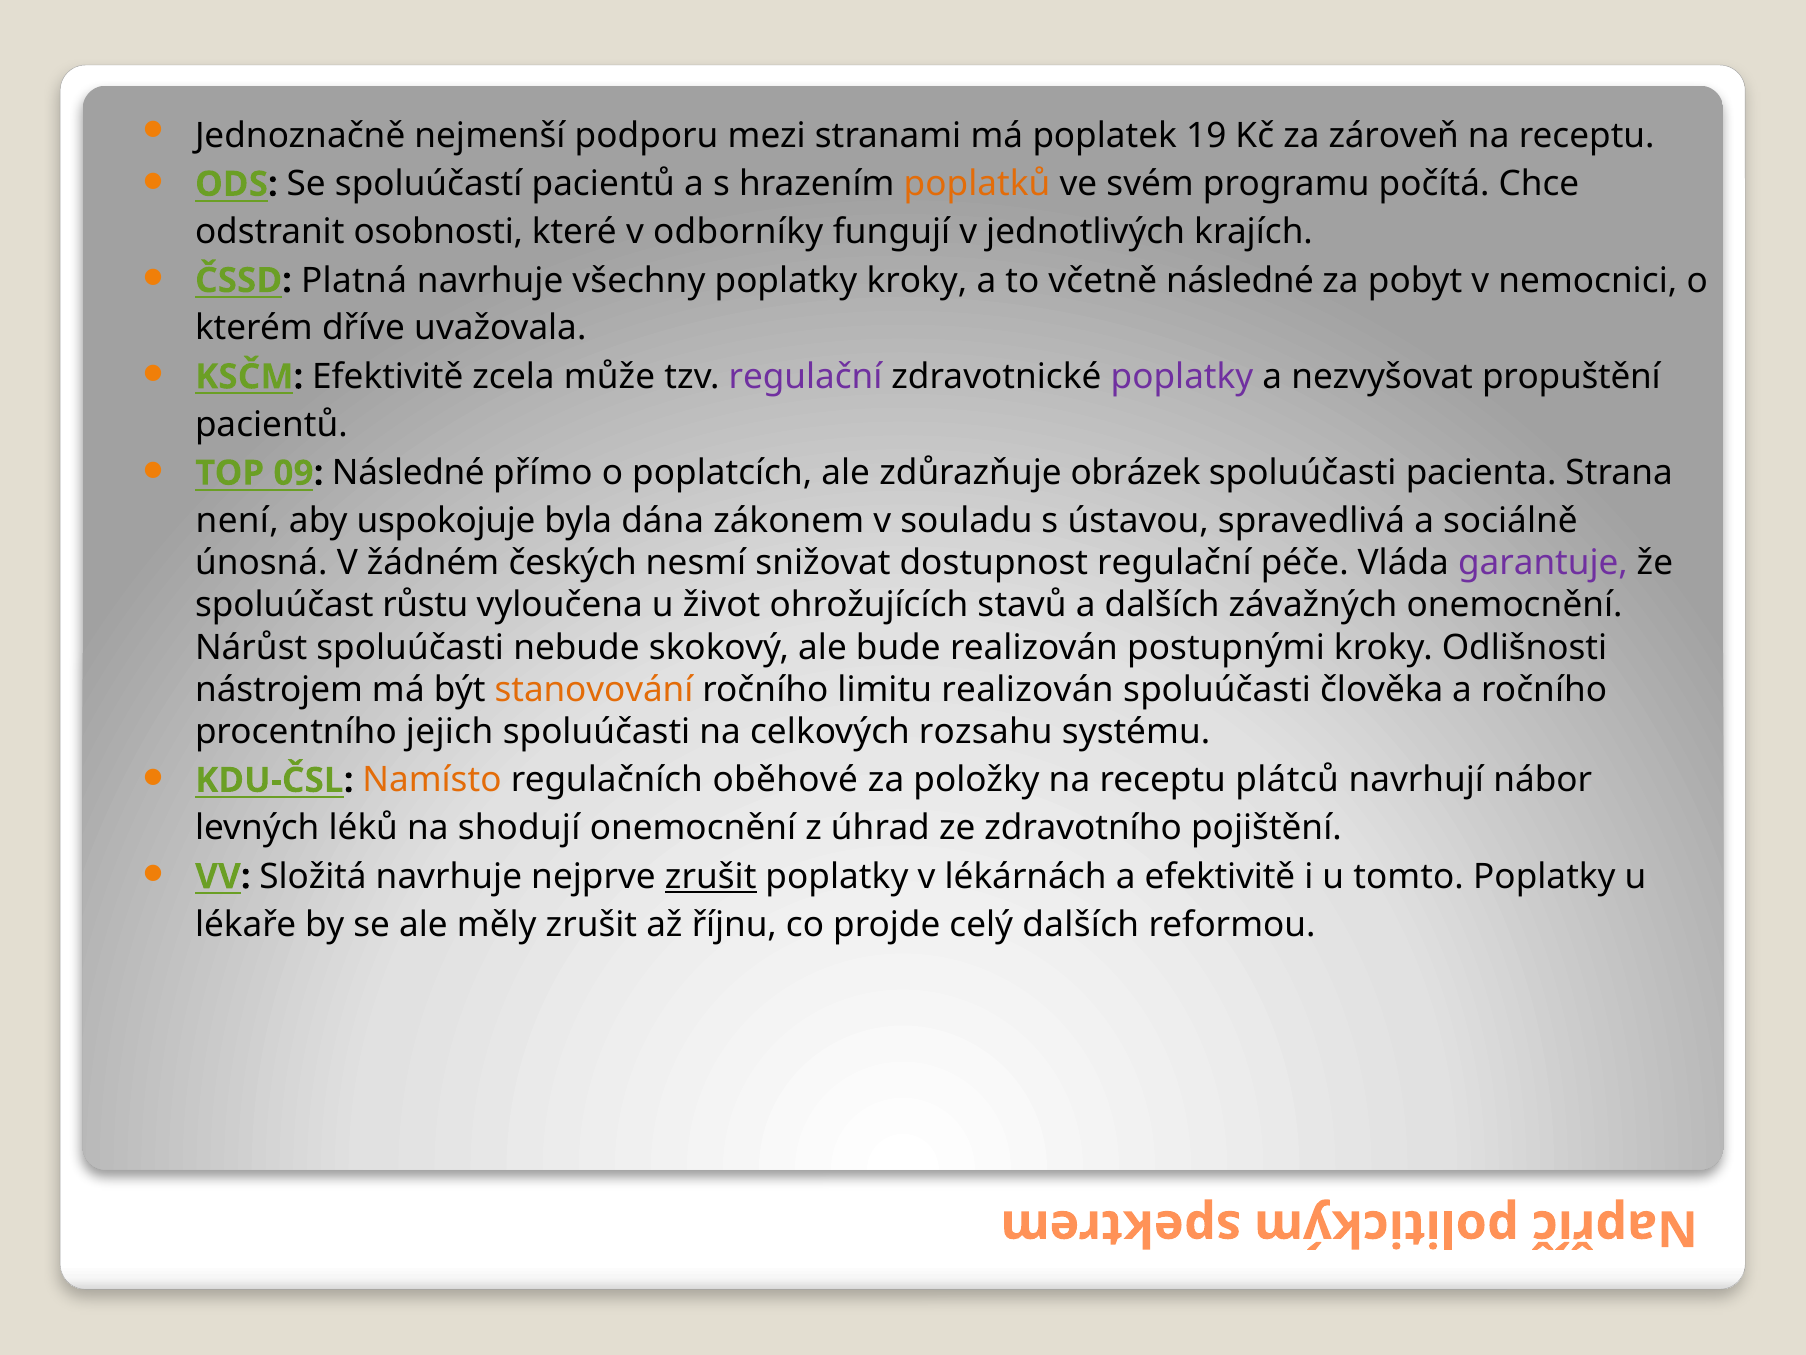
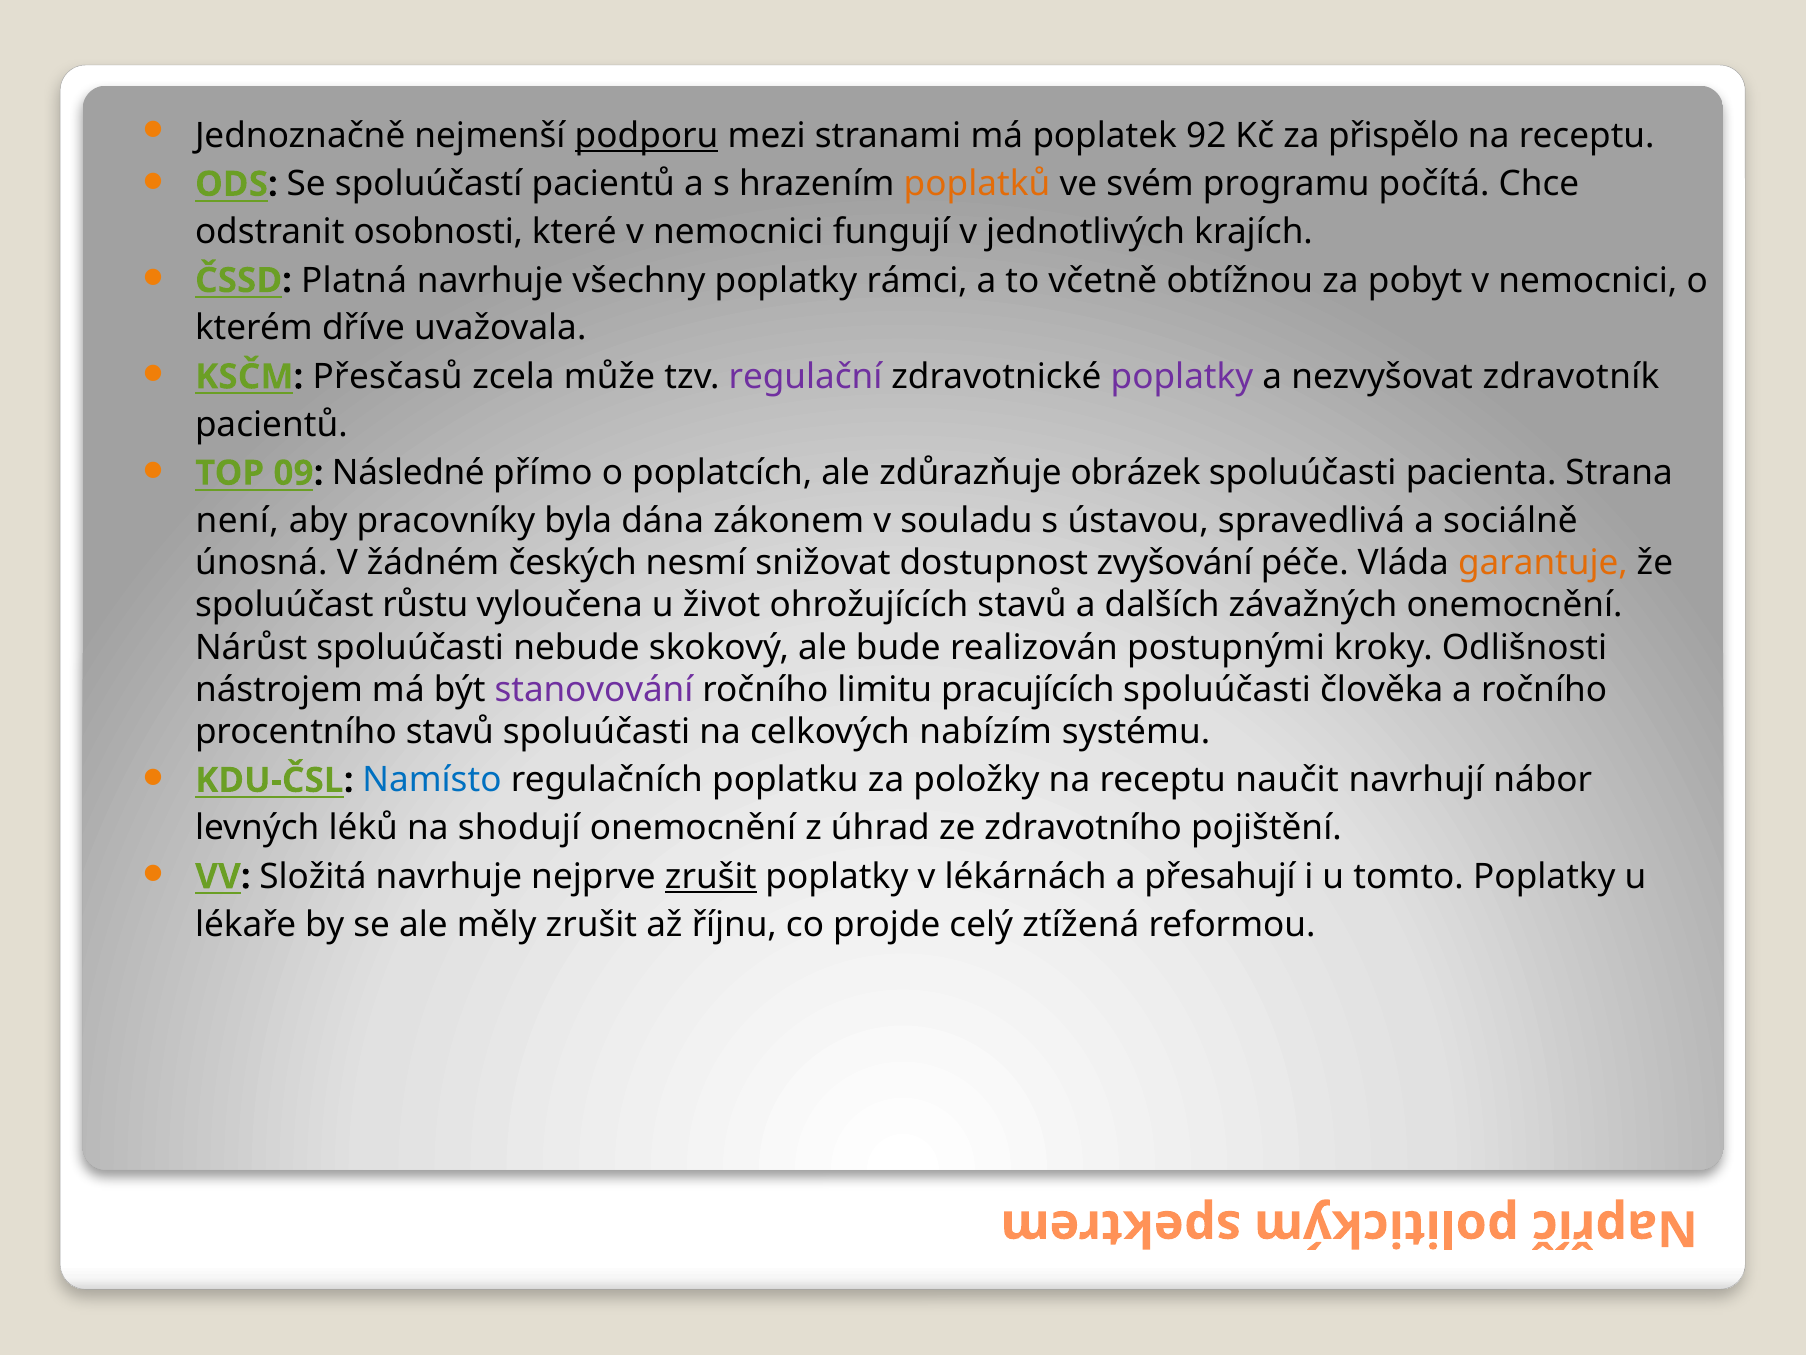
podporu underline: none -> present (647, 136)
19: 19 -> 92 (1206, 136)
zároveň: zároveň -> přispělo (1394, 136)
které v odborníky: odborníky -> nemocnici (738, 232)
poplatky kroky: kroky -> rámci (917, 280)
včetně následné: následné -> obtížnou (1240, 280)
KSČM Efektivitě: Efektivitě -> Přesčasů (388, 377)
propuštění: propuštění -> zdravotník (1571, 377)
uspokojuje: uspokojuje -> pracovníky (446, 521)
dostupnost regulační: regulační -> zvyšování (1175, 563)
garantuje colour: purple -> orange (1543, 563)
stanovování colour: orange -> purple (594, 689)
limitu realizován: realizován -> pracujících (1028, 689)
procentního jejich: jejich -> stavů (450, 732)
rozsahu: rozsahu -> nabízím (986, 732)
Namísto colour: orange -> blue (432, 780)
oběhové: oběhové -> poplatku (785, 780)
plátců: plátců -> naučit (1287, 780)
a efektivitě: efektivitě -> přesahují (1220, 876)
celý dalších: dalších -> ztížená (1081, 924)
